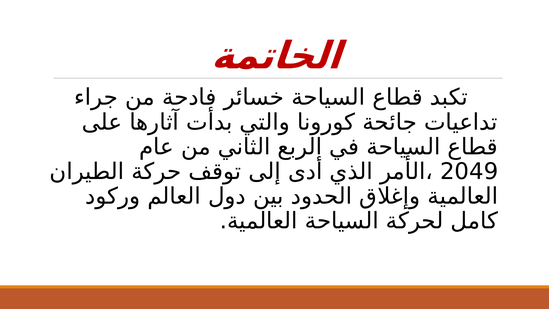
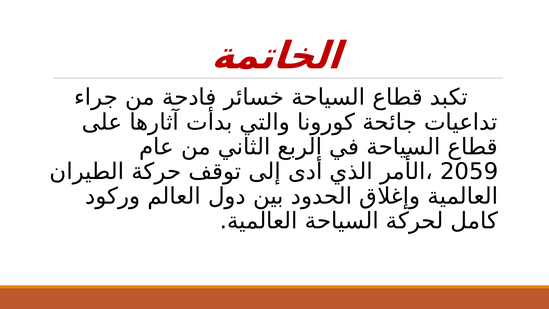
2049: 2049 -> 2059 (469, 171)
